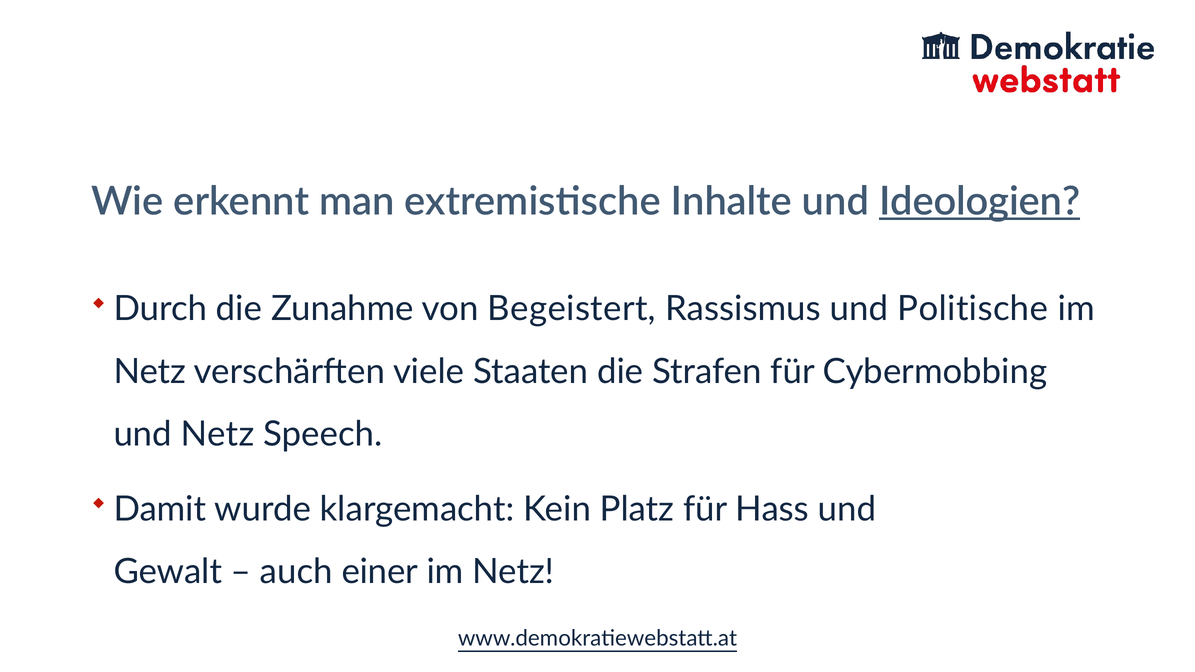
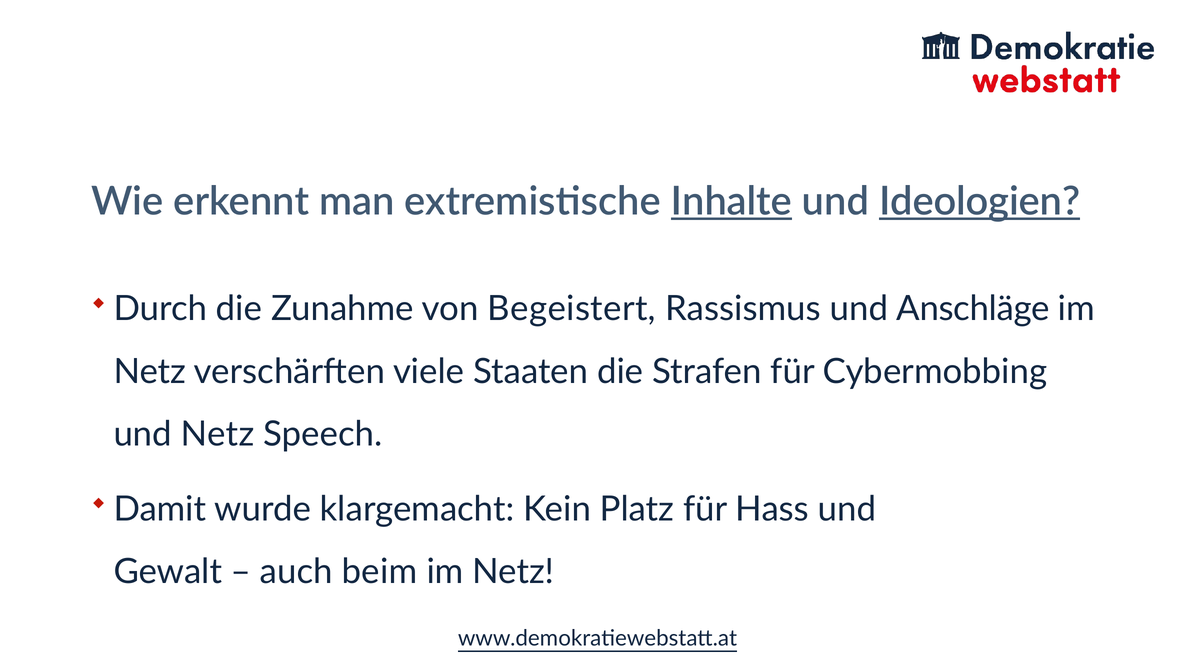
Inhalte underline: none -> present (731, 202)
Politische: Politische -> Anschläge (973, 309)
einer: einer -> beim (379, 572)
